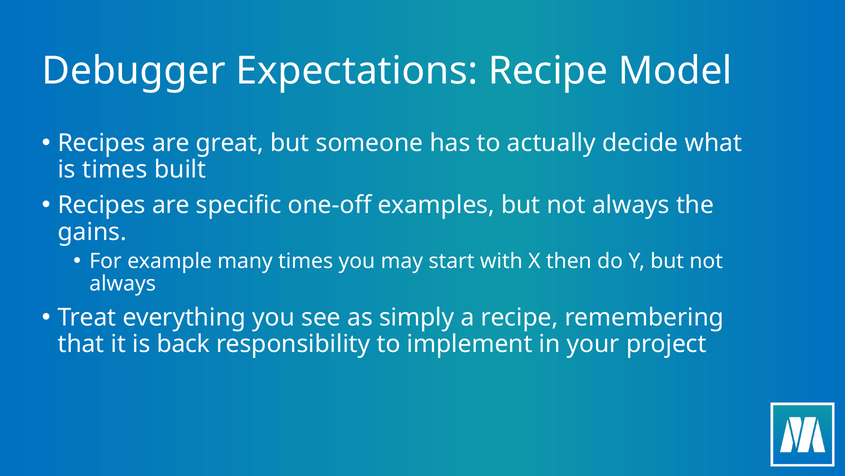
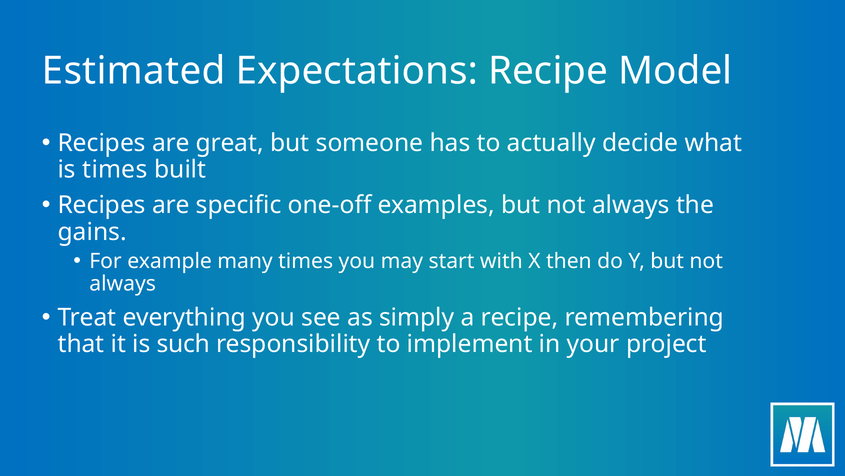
Debugger: Debugger -> Estimated (134, 71)
back: back -> such (183, 344)
